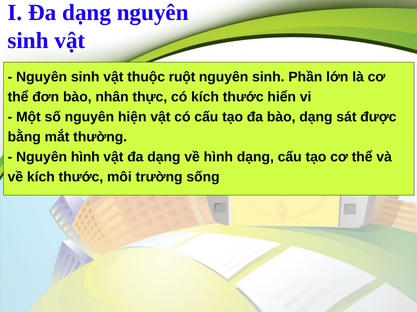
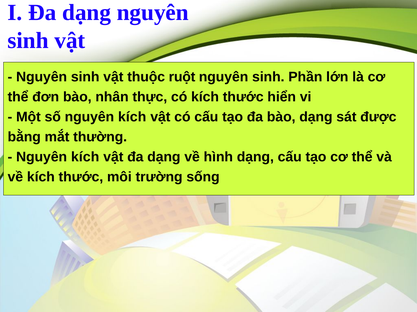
số nguyên hiện: hiện -> kích (132, 117)
hình: hình -> kích (85, 157)
